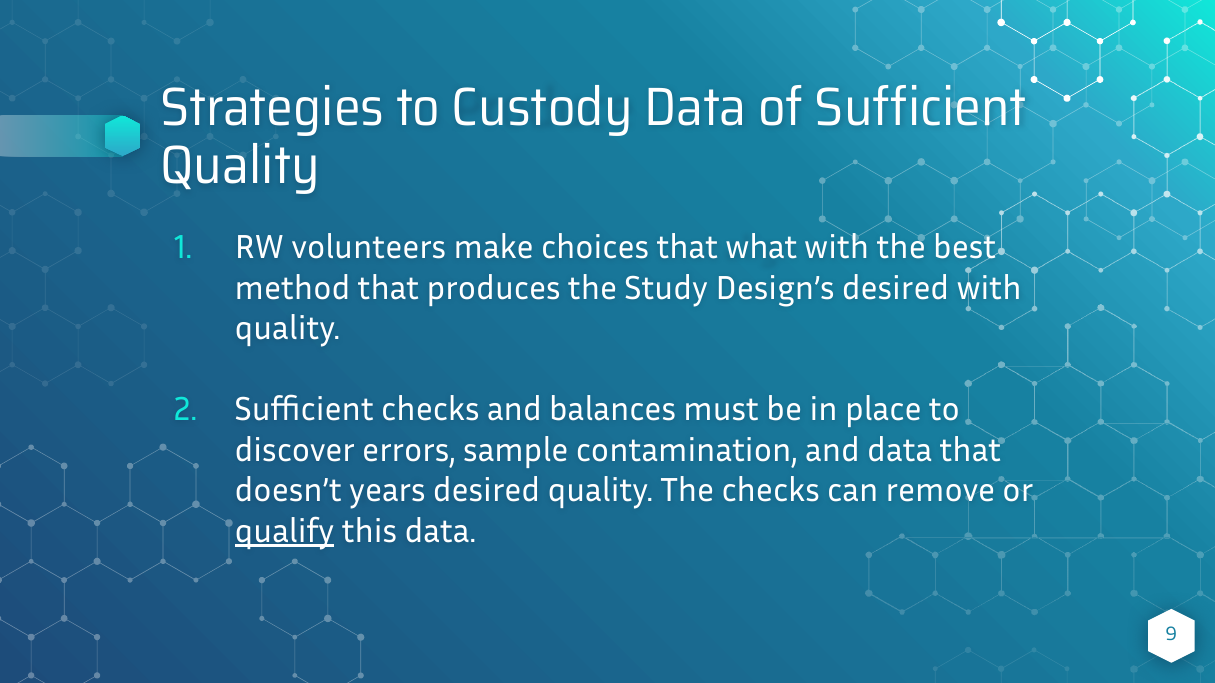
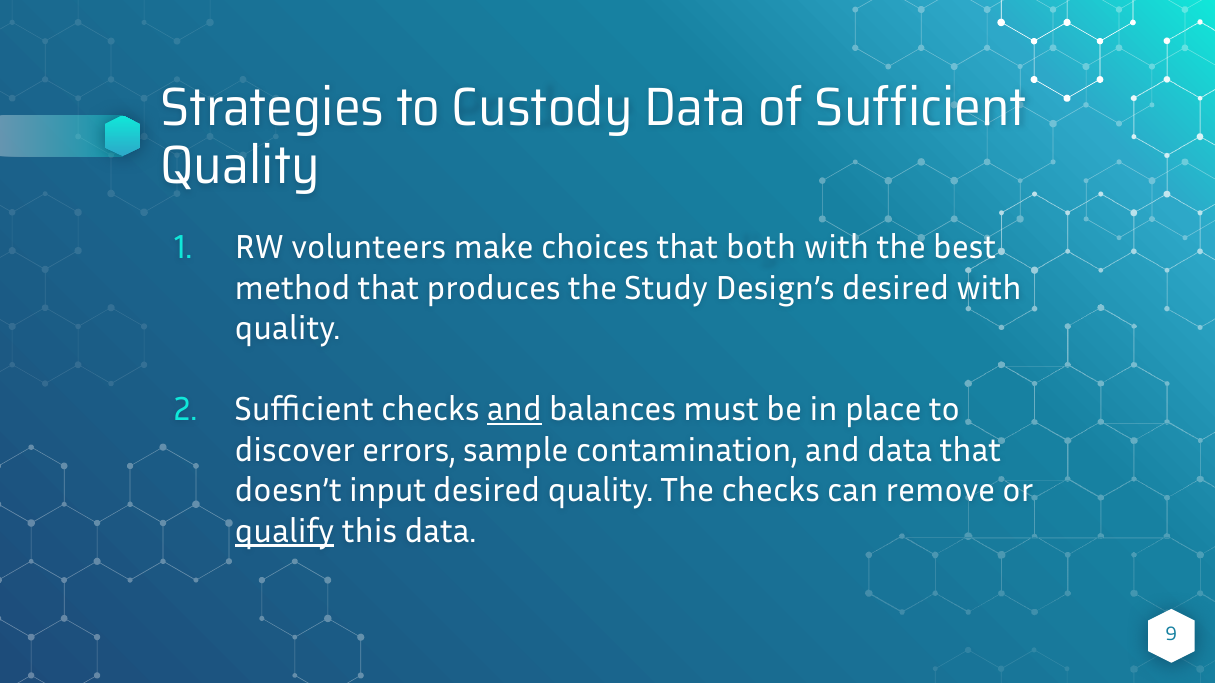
what: what -> both (761, 248)
and underline: none -> present (514, 410)
years: years -> input (388, 491)
